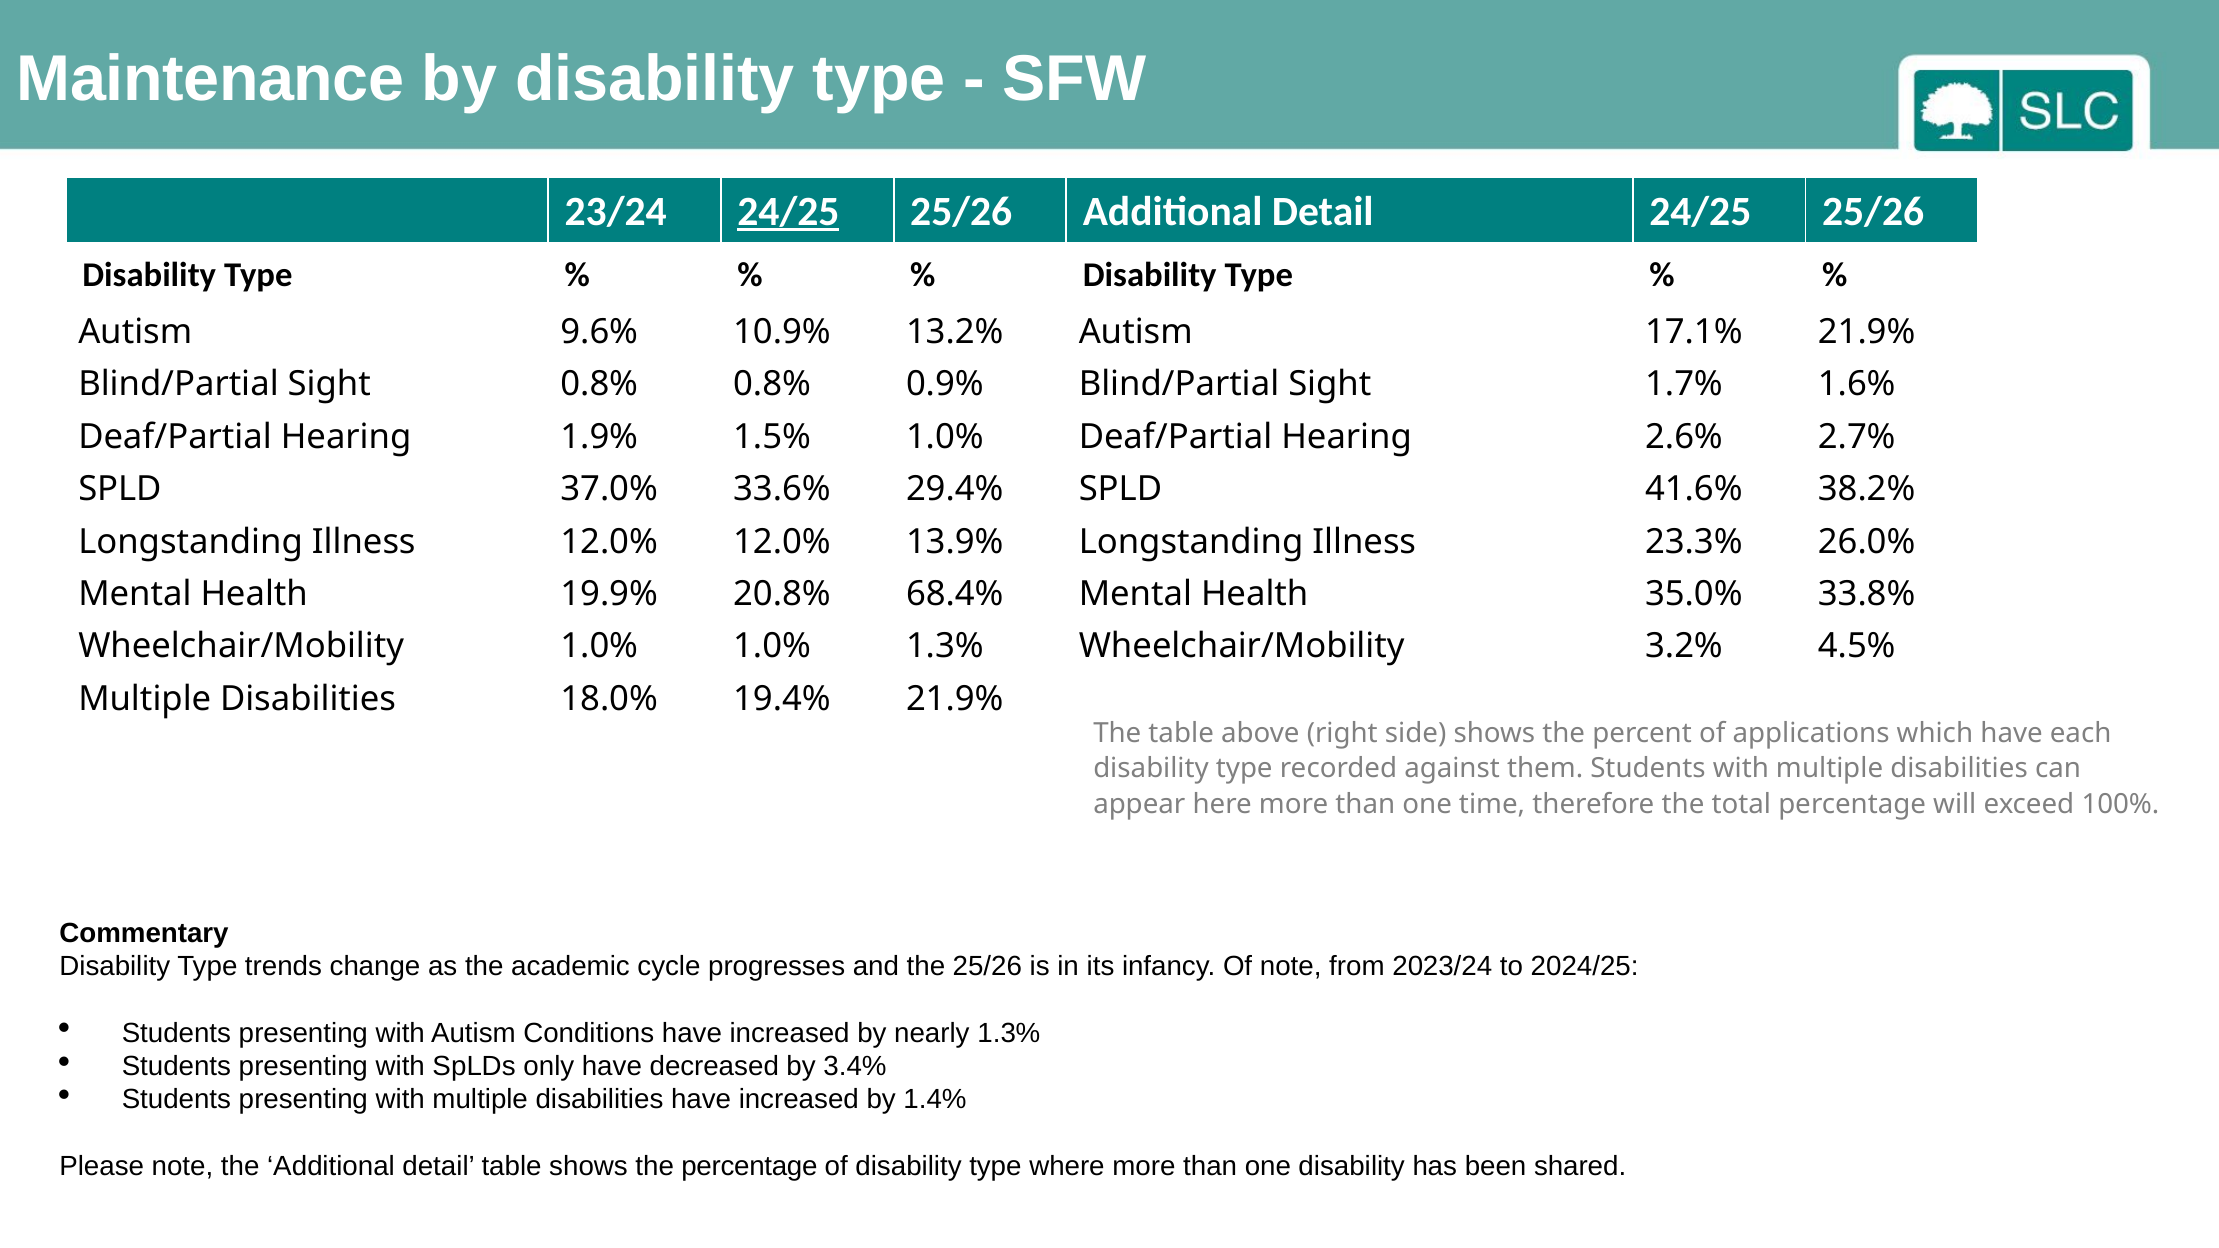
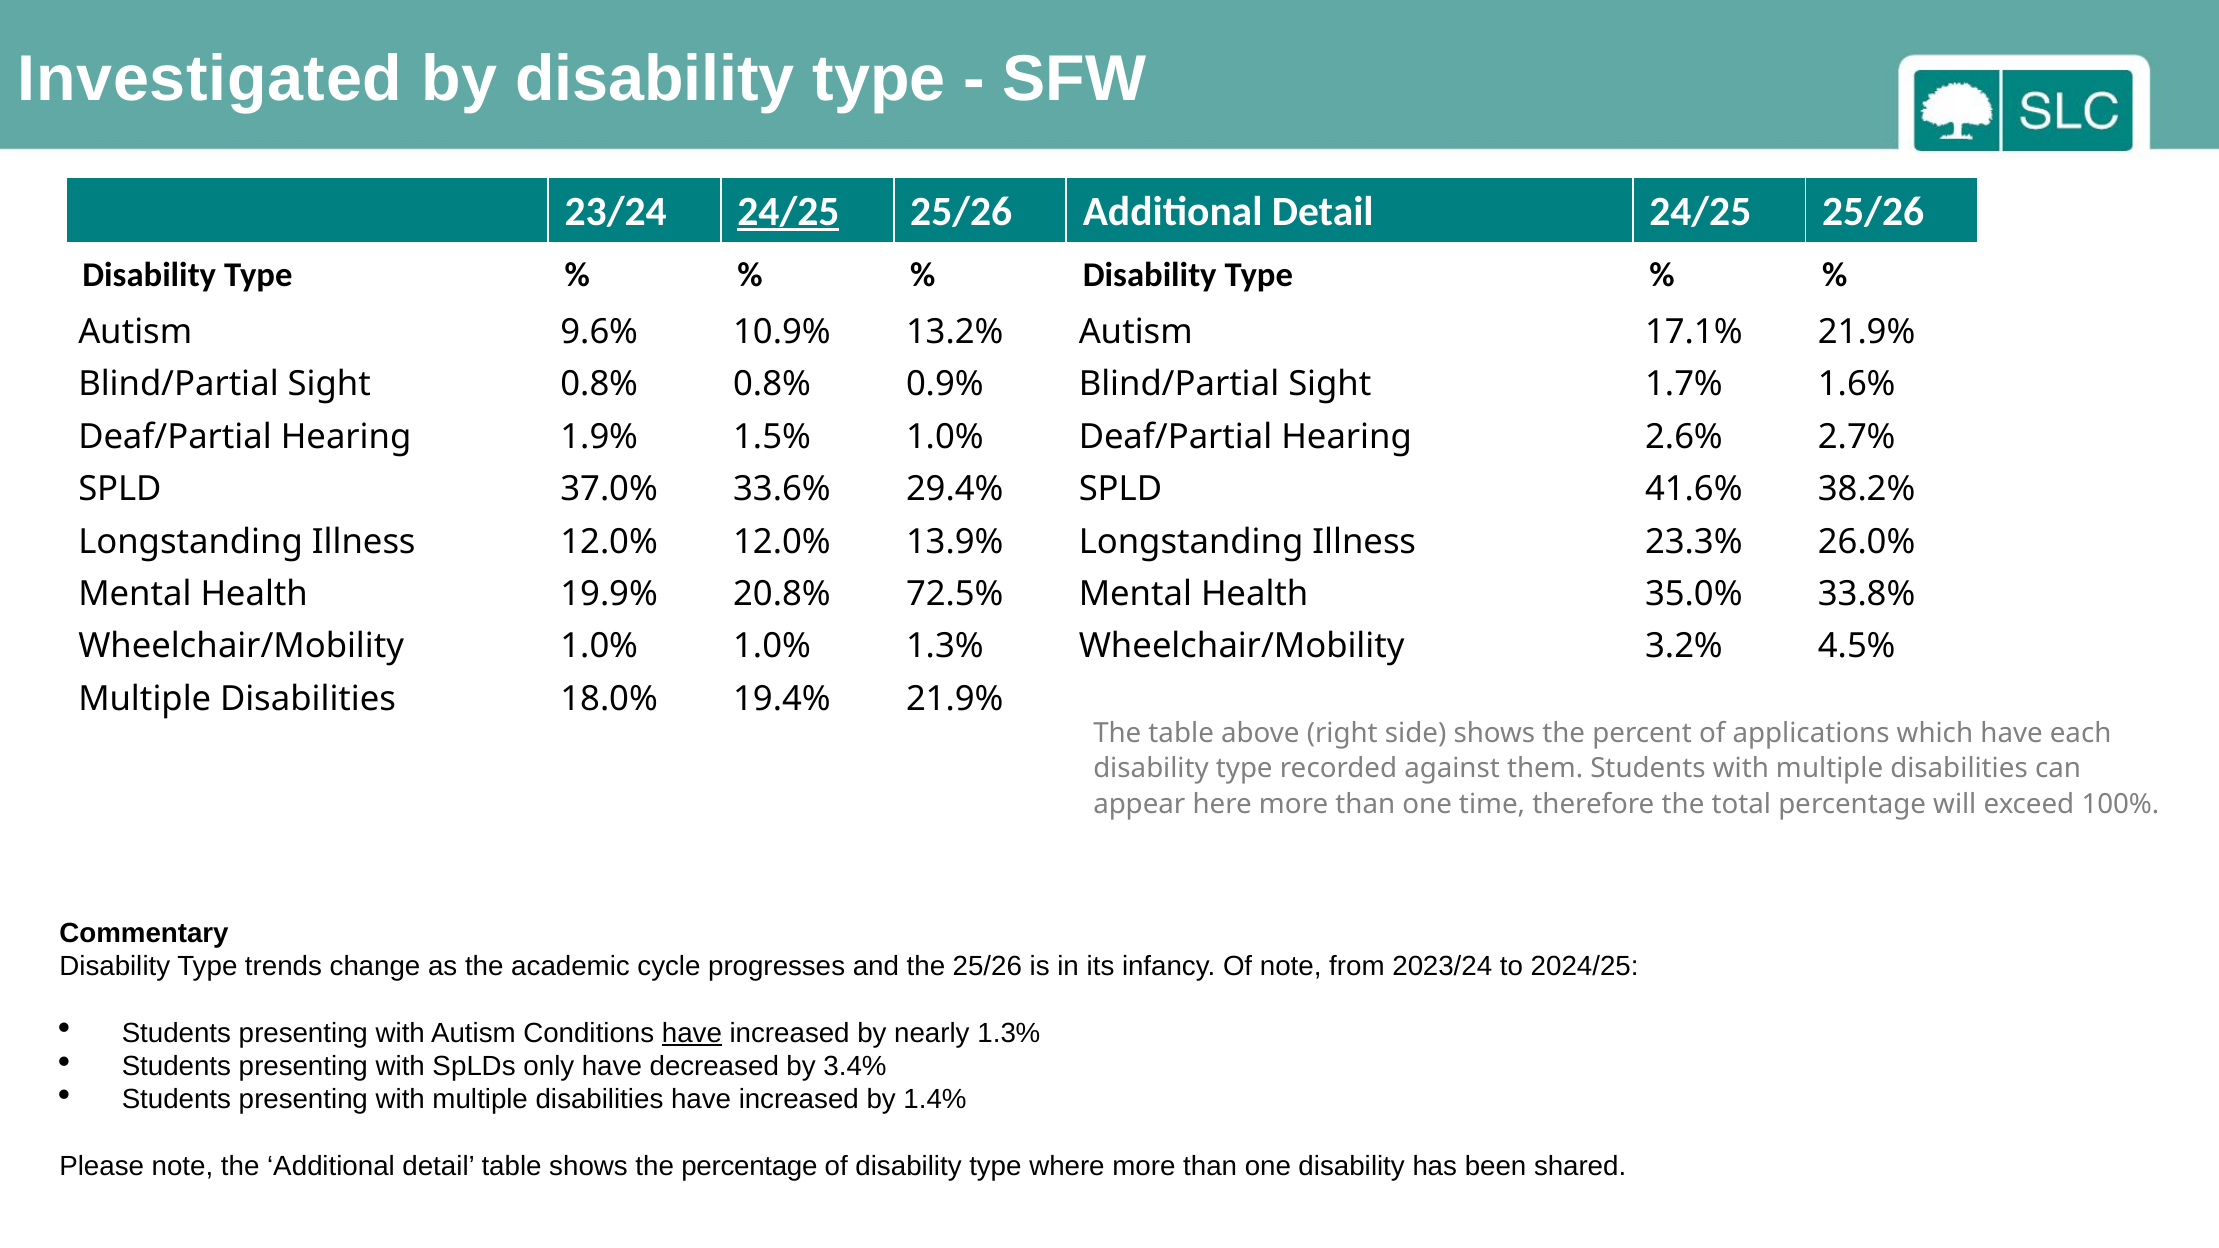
Maintenance: Maintenance -> Investigated (210, 79)
68.4%: 68.4% -> 72.5% (955, 594)
have underline: none -> present (692, 1033)
